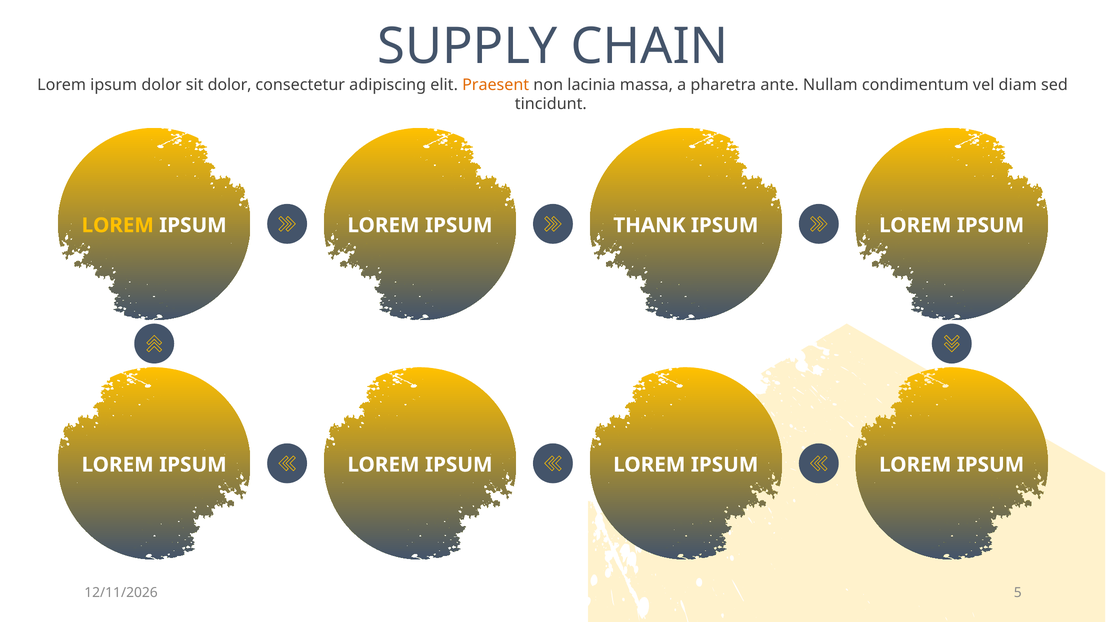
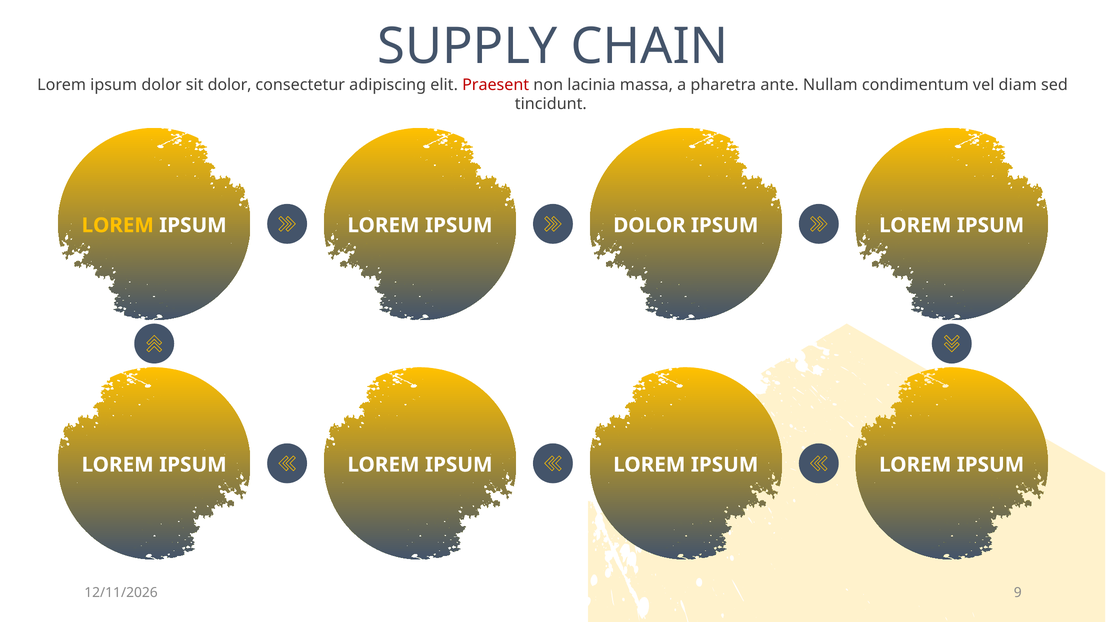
Praesent colour: orange -> red (496, 85)
IPSUM LOREM IPSUM THANK: THANK -> DOLOR (649, 225)
5: 5 -> 9 (1018, 593)
